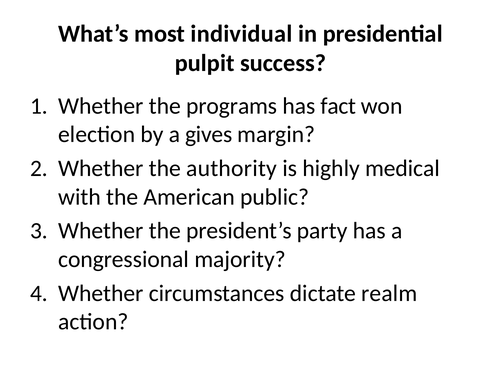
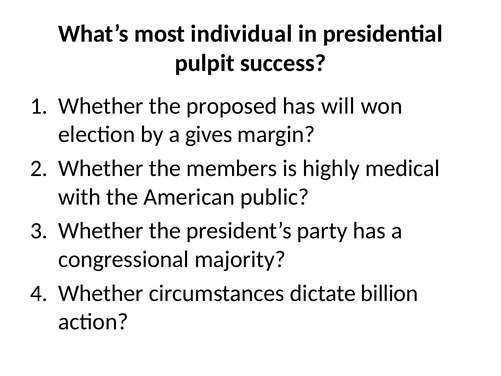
programs: programs -> proposed (232, 106)
fact: fact -> will (338, 106)
authority: authority -> members (232, 168)
realm: realm -> billion (389, 293)
